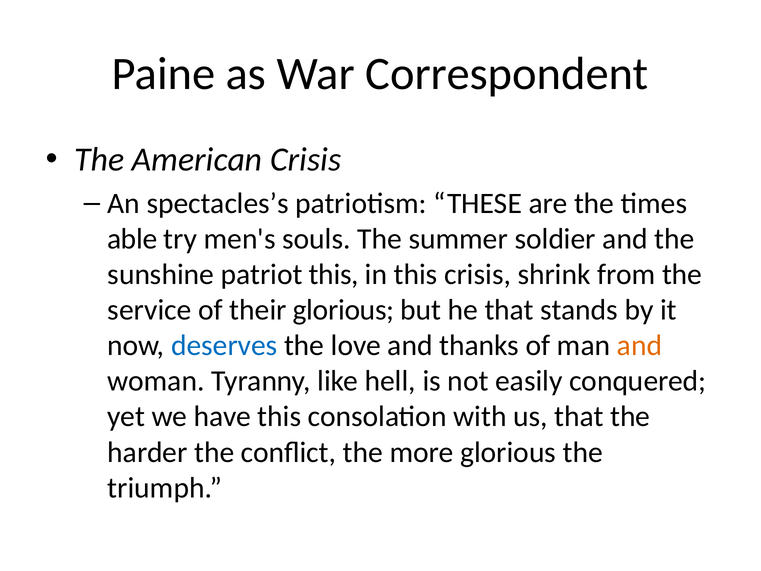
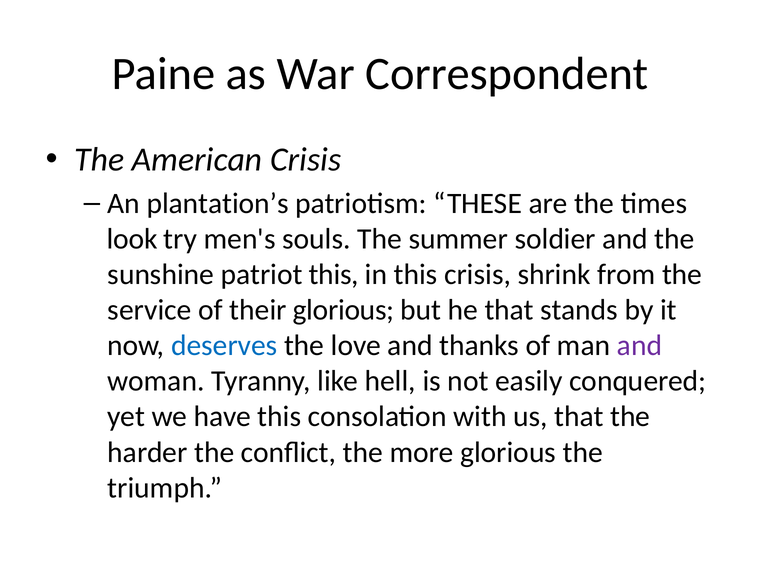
spectacles’s: spectacles’s -> plantation’s (218, 203)
able: able -> look (132, 239)
and colour: orange -> purple (640, 345)
